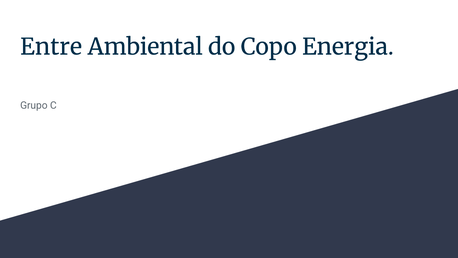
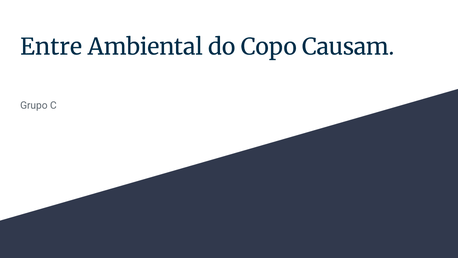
Energia: Energia -> Causam (348, 47)
